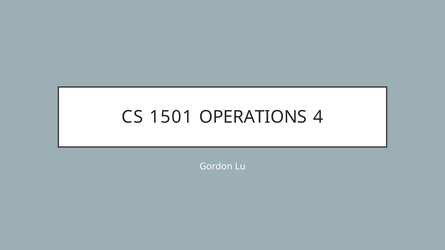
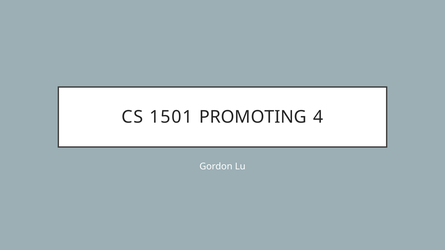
OPERATIONS: OPERATIONS -> PROMOTING (253, 117)
